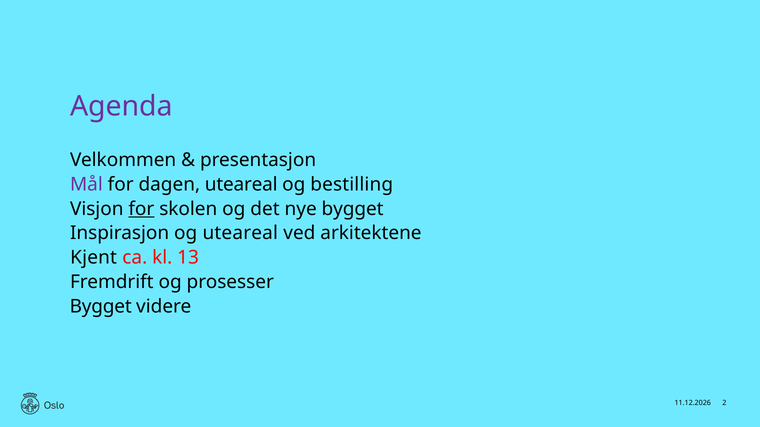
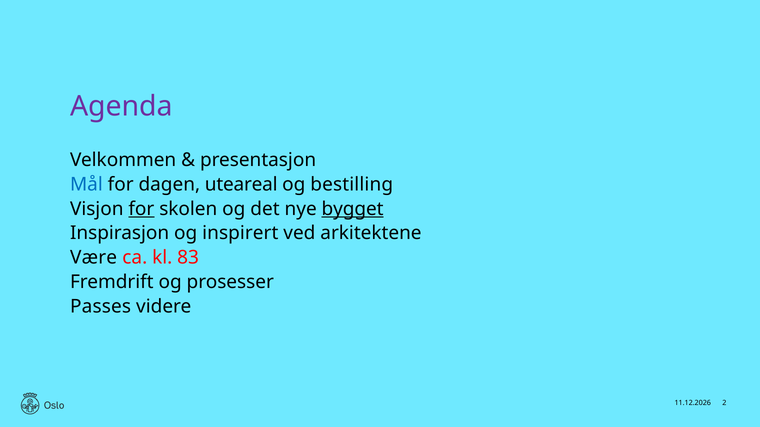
Mål colour: purple -> blue (86, 185)
bygget underline: none -> present (353, 209)
og uteareal: uteareal -> inspirert (240, 233)
Kjent: Kjent -> Være (94, 258)
13: 13 -> 83 (188, 258)
Bygget: Bygget -> Passes (101, 307)
